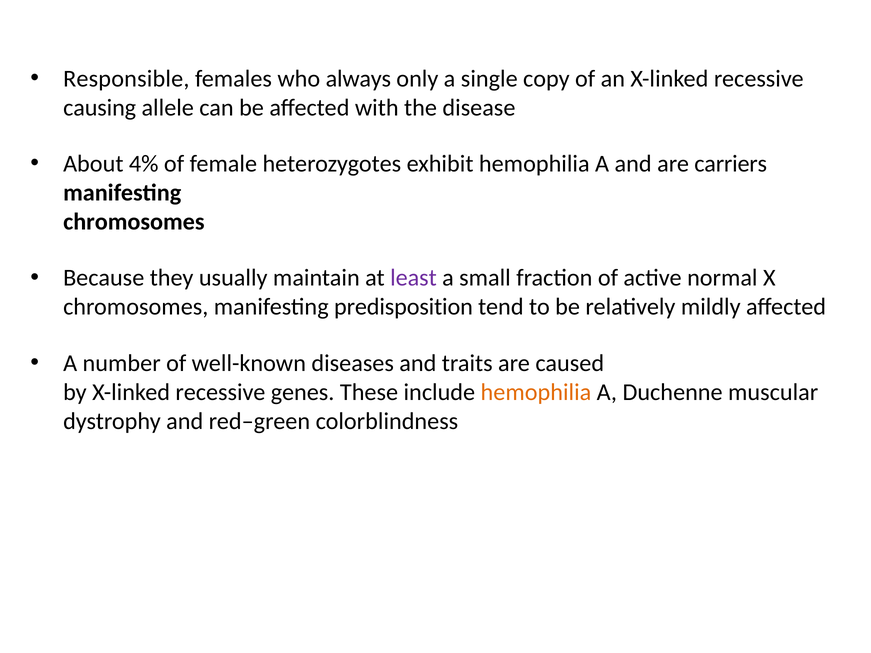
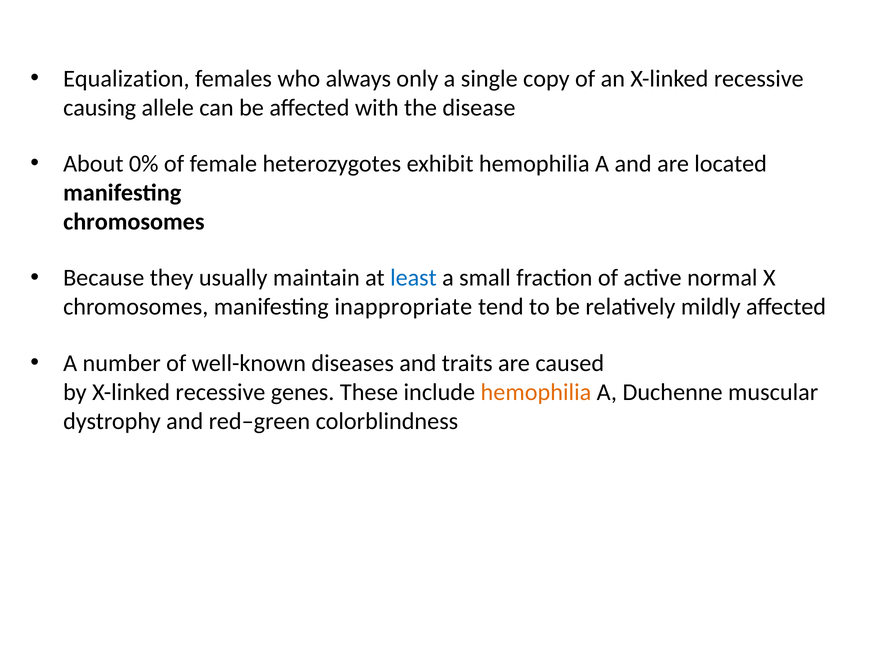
Responsible: Responsible -> Equalization (126, 79)
4%: 4% -> 0% (144, 164)
carriers: carriers -> located (731, 164)
least colour: purple -> blue (413, 278)
predisposition: predisposition -> inappropriate (403, 307)
